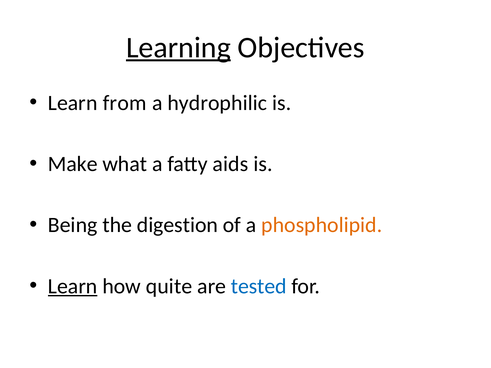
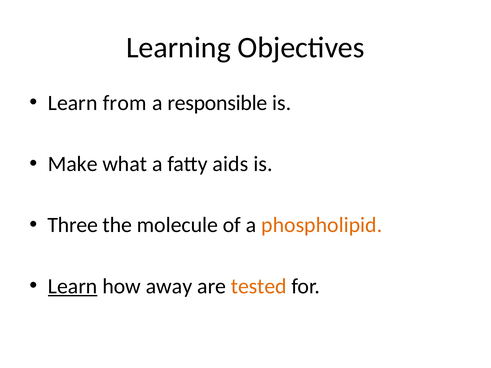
Learning underline: present -> none (178, 48)
hydrophilic: hydrophilic -> responsible (217, 103)
Being: Being -> Three (73, 225)
digestion: digestion -> molecule (177, 225)
quite: quite -> away (169, 286)
tested colour: blue -> orange (259, 286)
